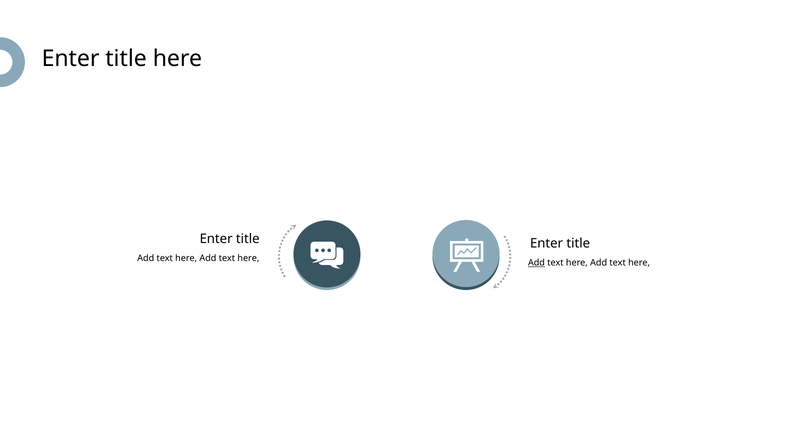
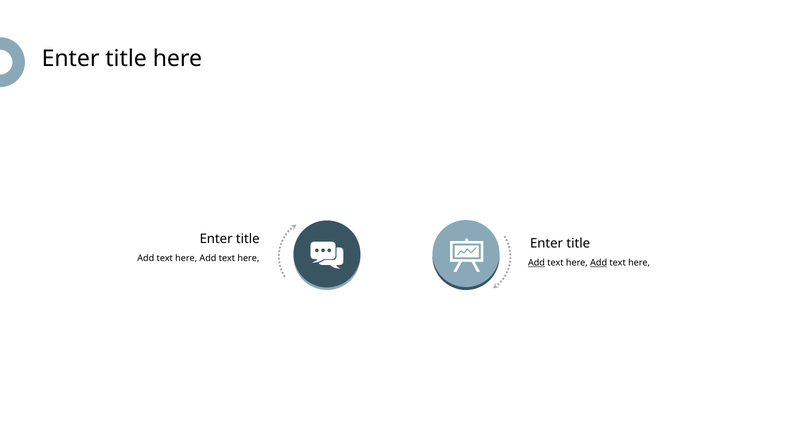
Add underline: none -> present (599, 262)
